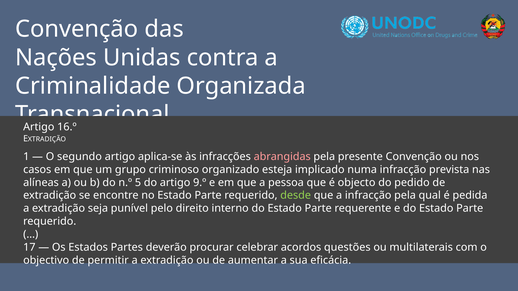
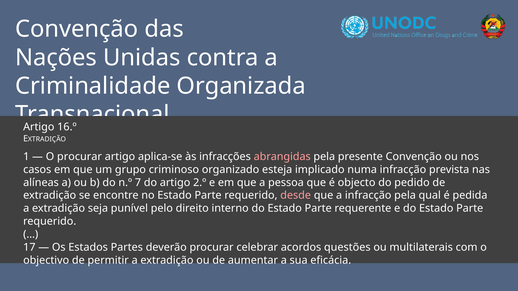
O segundo: segundo -> procurar (79, 157)
5: 5 -> 7 (138, 183)
9.º: 9.º -> 2.º (200, 183)
desde colour: light green -> pink (296, 196)
